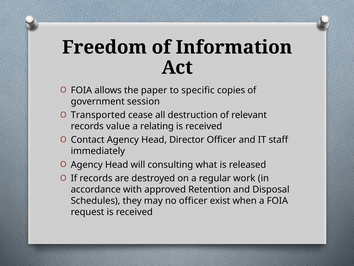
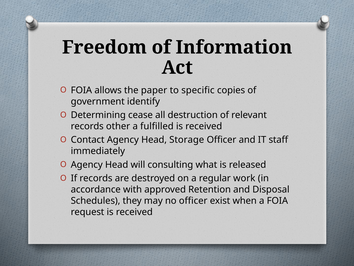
session: session -> identify (143, 101)
Transported: Transported -> Determining (98, 115)
value: value -> other (118, 126)
relating: relating -> fulfilled (157, 126)
Director: Director -> Storage (187, 140)
